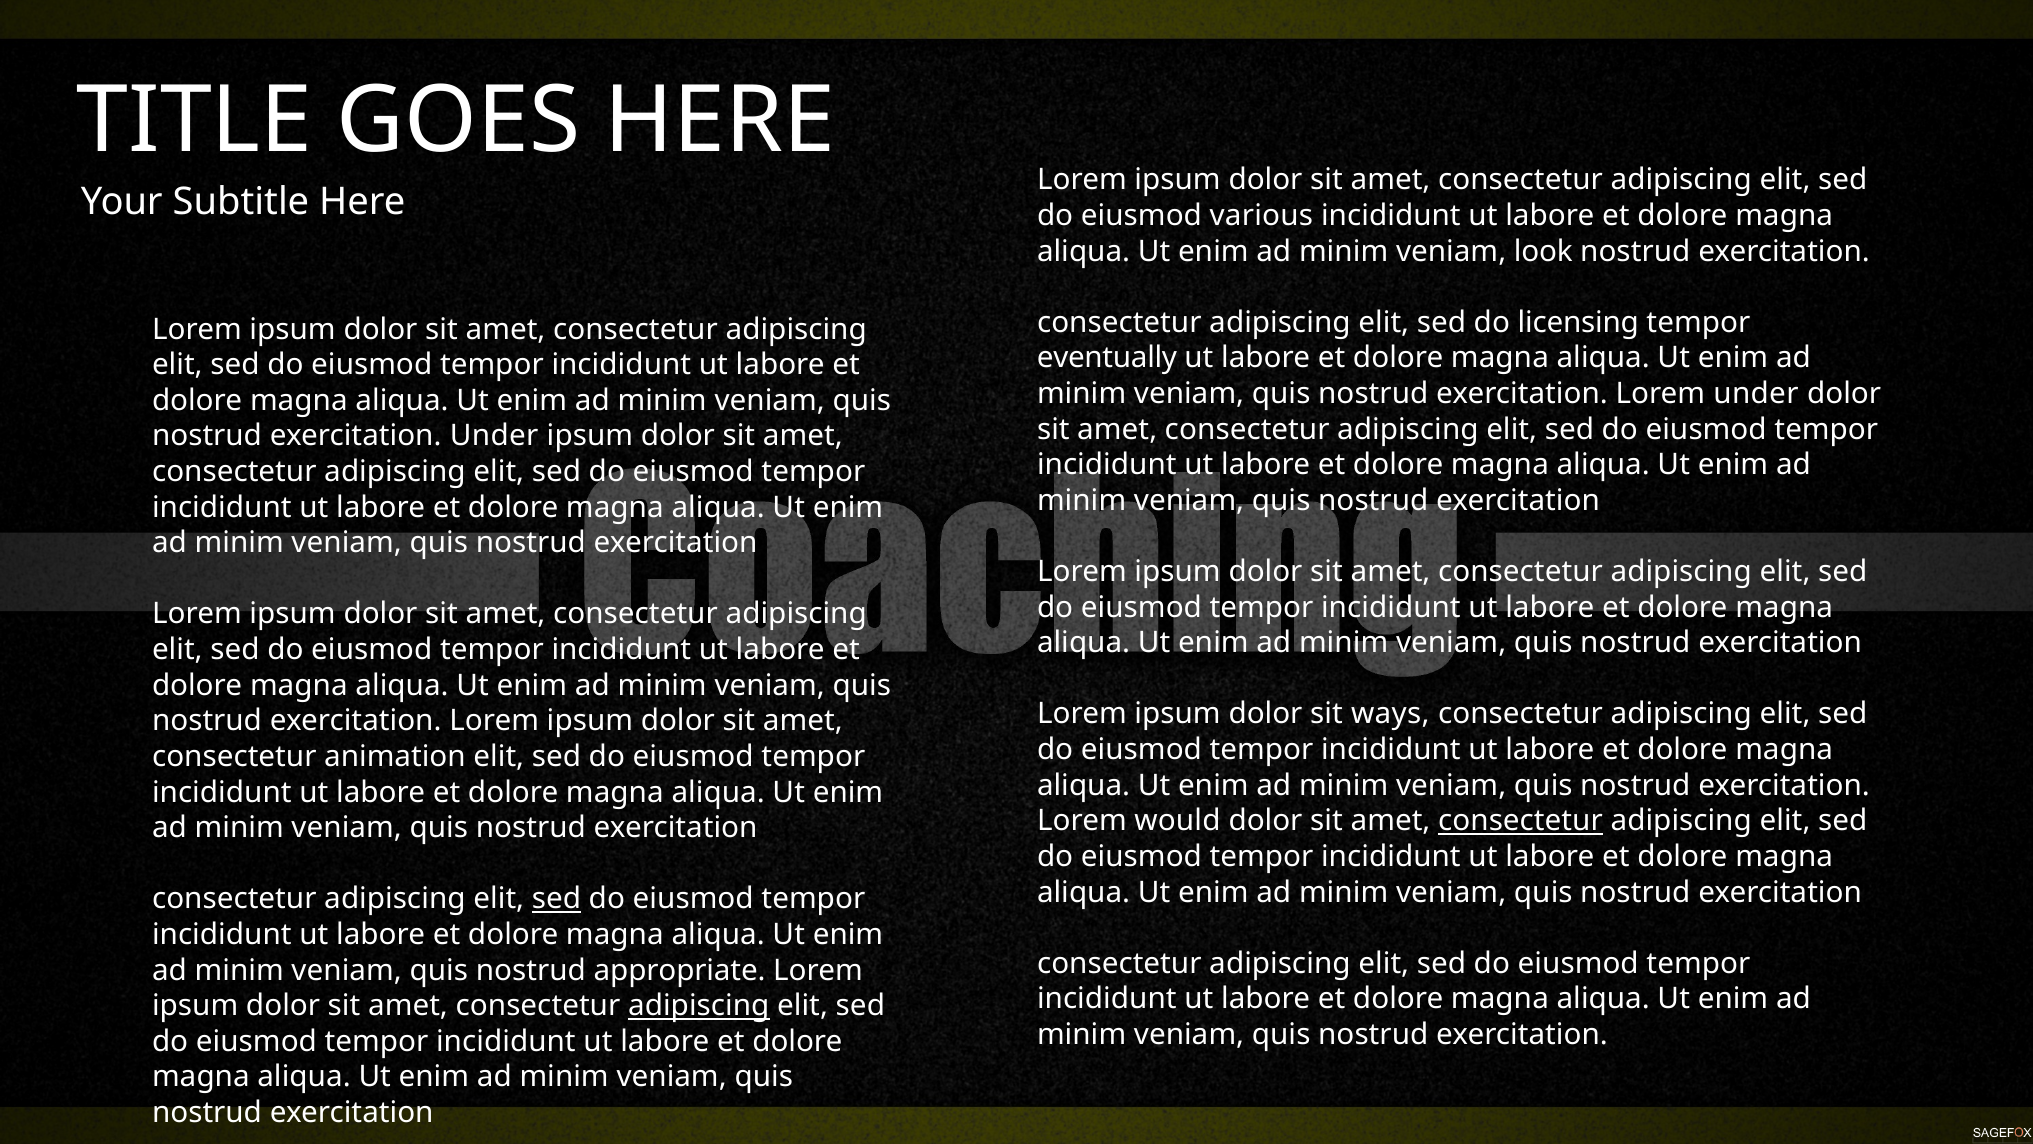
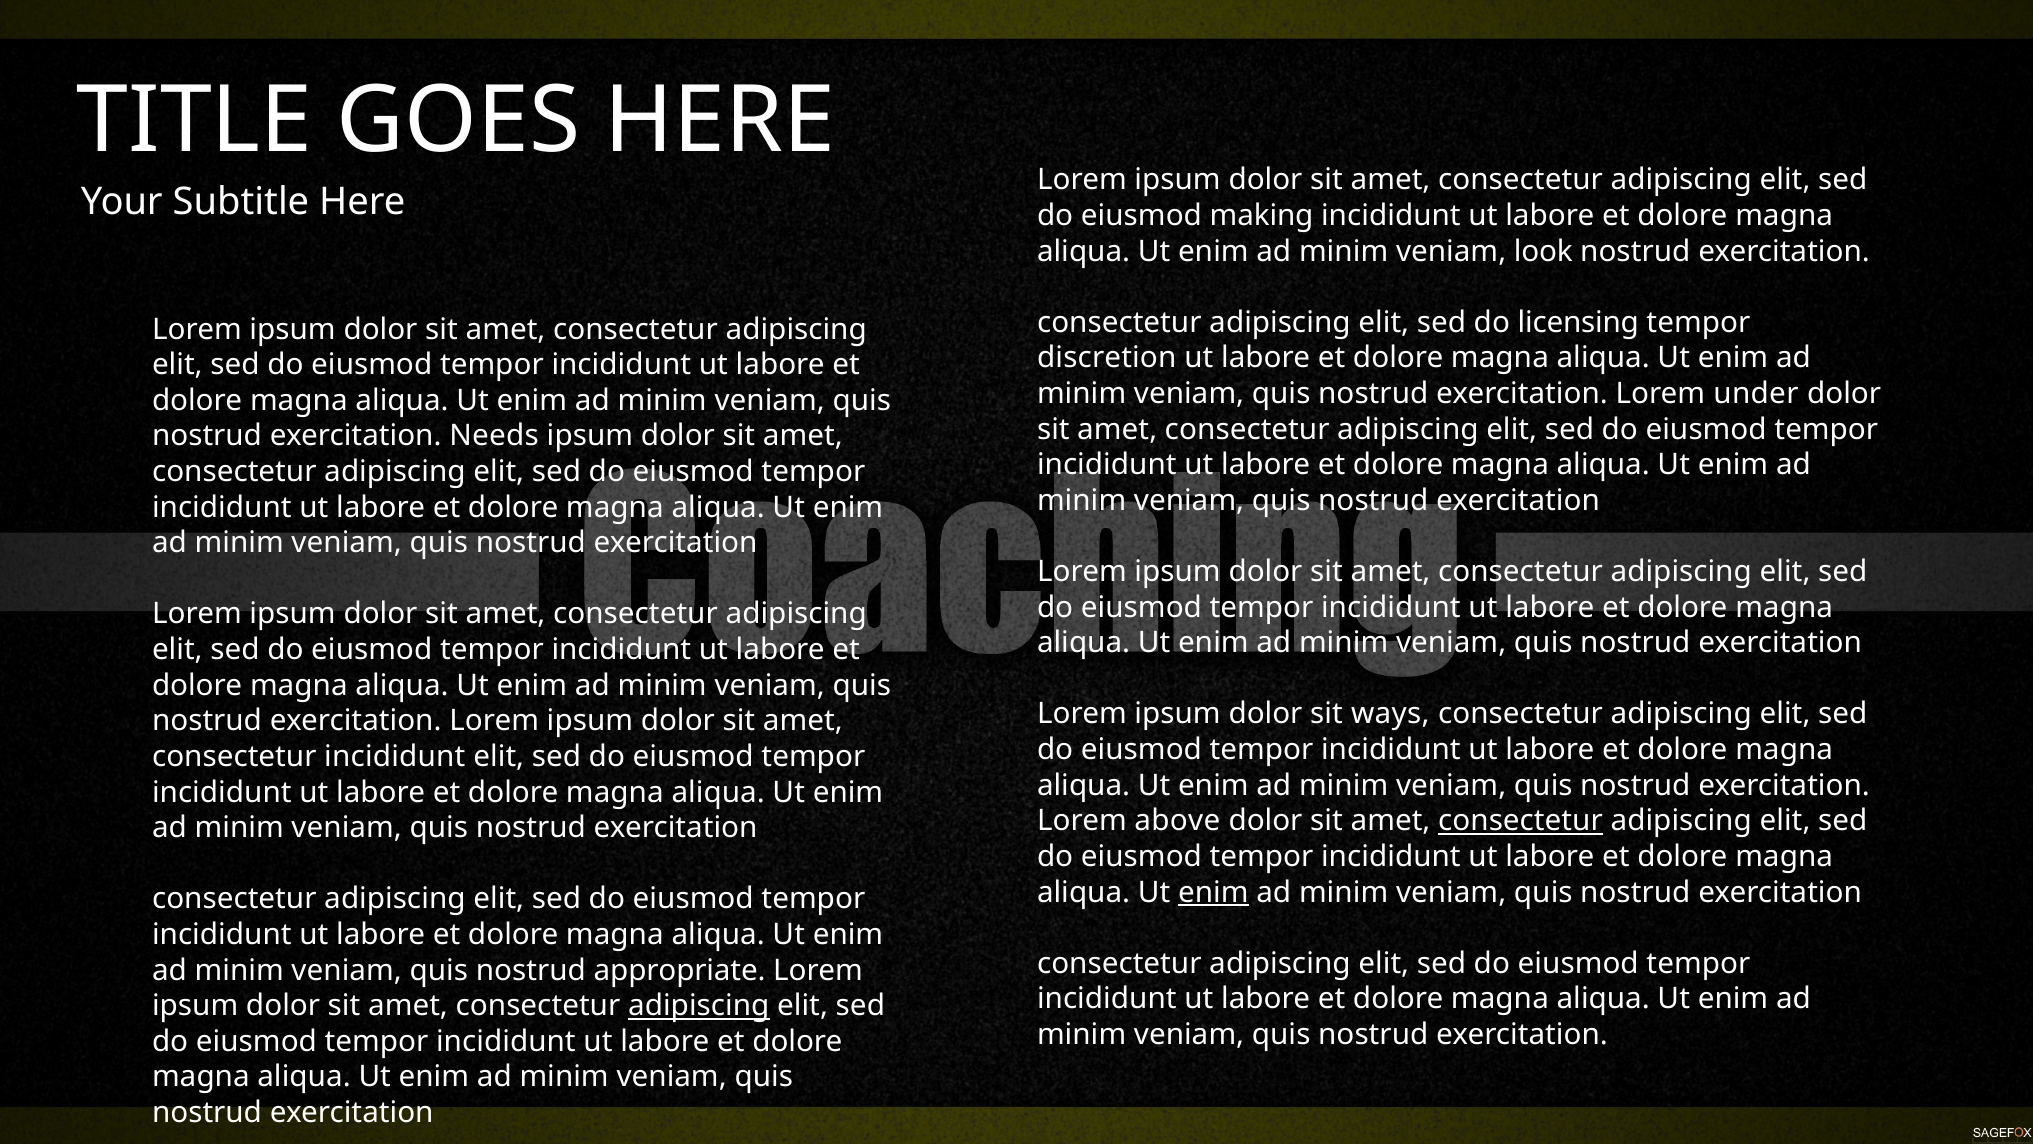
various: various -> making (1262, 216)
eventually: eventually -> discretion (1107, 358)
exercitation Under: Under -> Needs (494, 436)
consectetur animation: animation -> incididunt (395, 756)
would: would -> above (1177, 821)
enim underline: none -> present (1213, 892)
sed underline: present -> none (556, 899)
